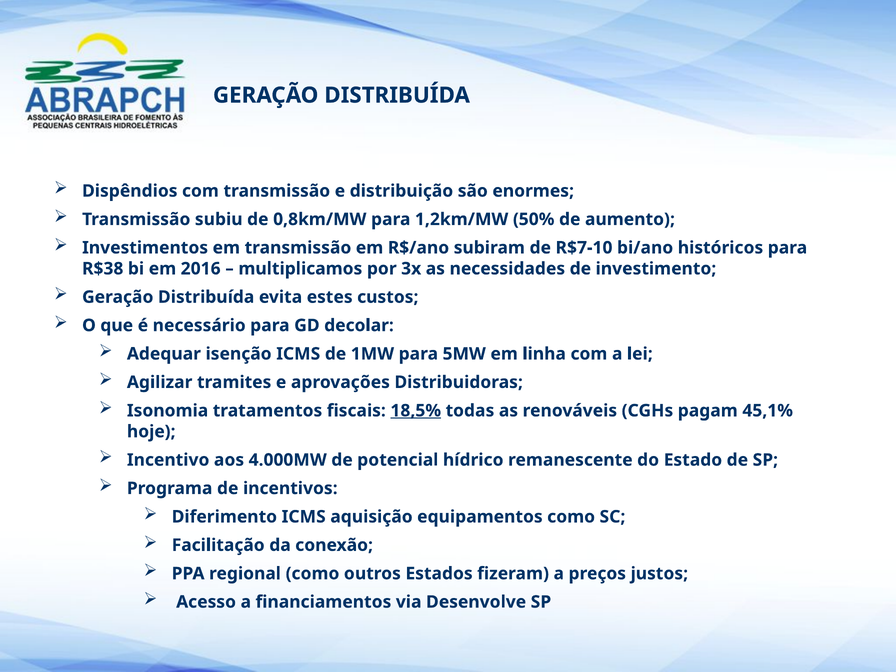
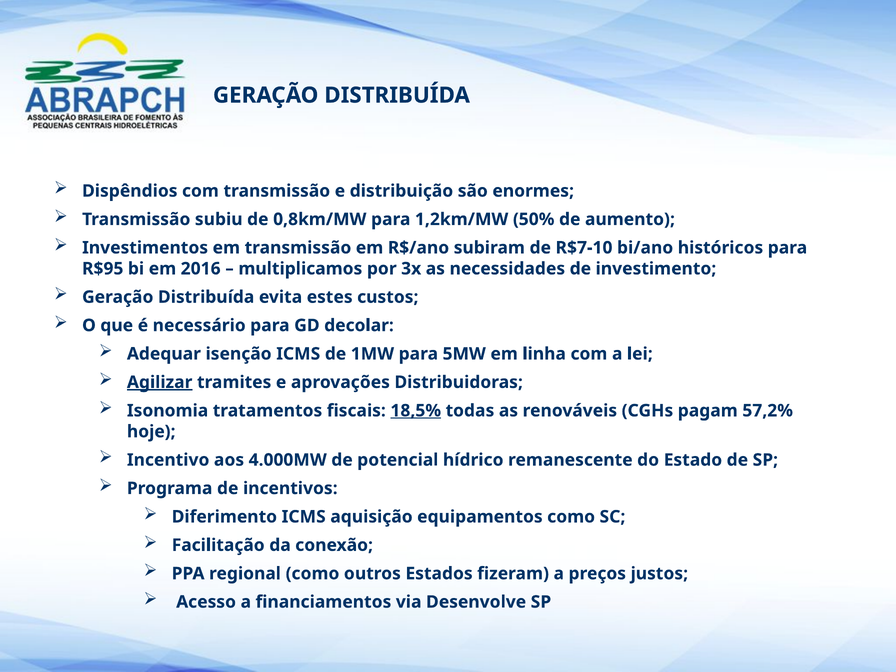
R$38: R$38 -> R$95 (103, 269)
Agilizar underline: none -> present (160, 382)
45,1%: 45,1% -> 57,2% (768, 411)
